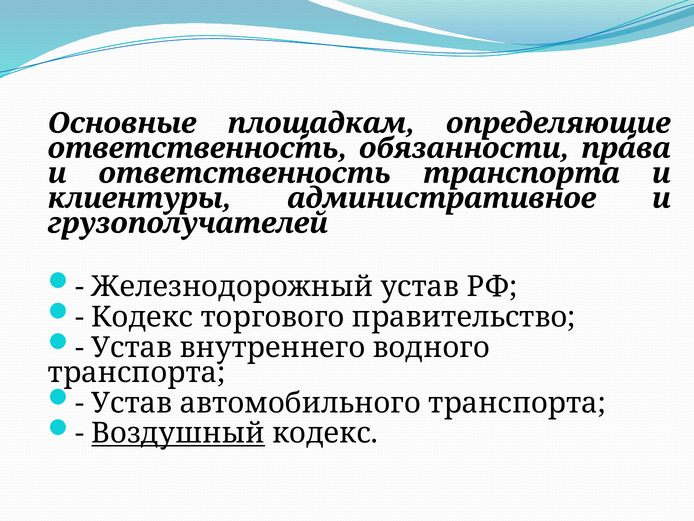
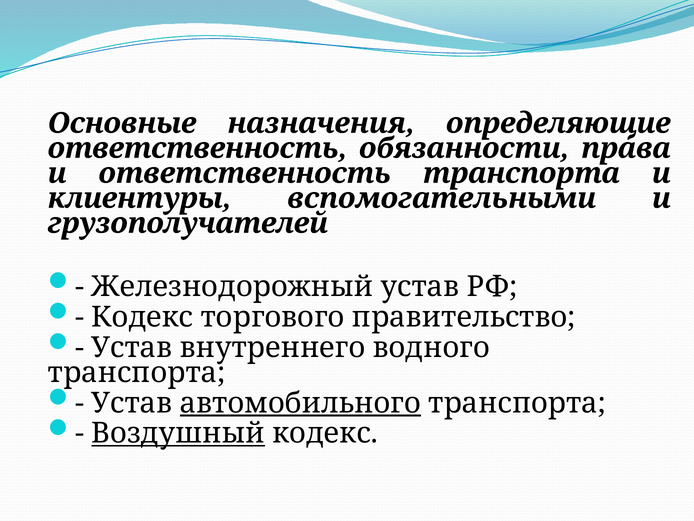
площадкам: площадкам -> назначения (321, 123)
административное: административное -> вспомогательными (442, 198)
автомобильного underline: none -> present (300, 403)
